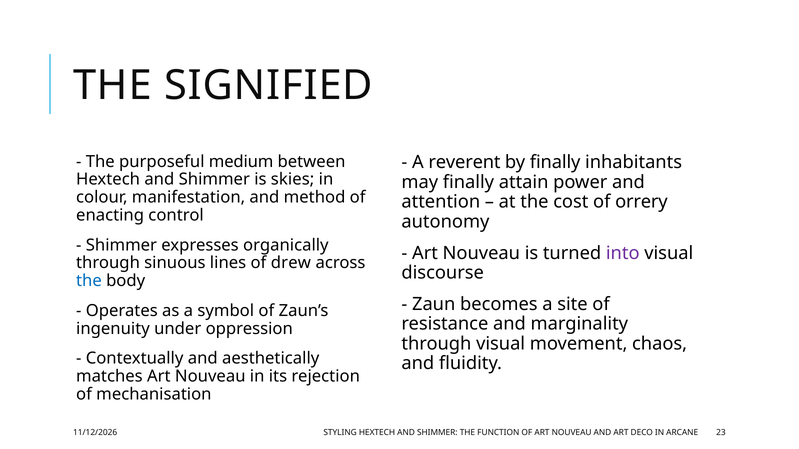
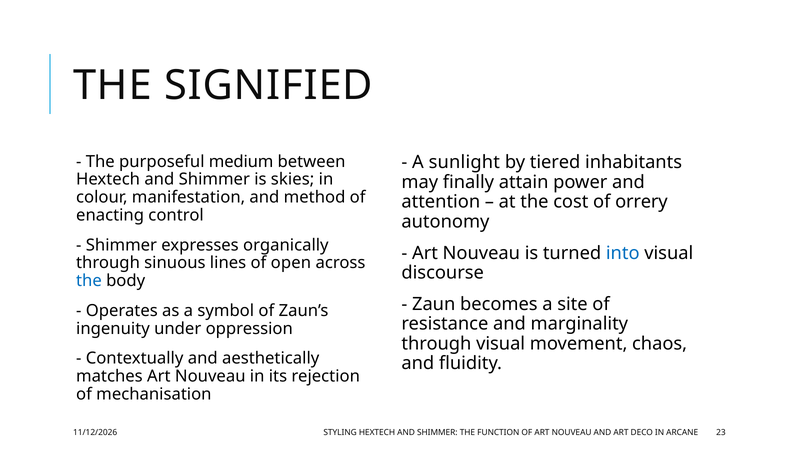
reverent: reverent -> sunlight (464, 163)
by finally: finally -> tiered (555, 163)
into colour: purple -> blue (623, 253)
drew: drew -> open (291, 263)
